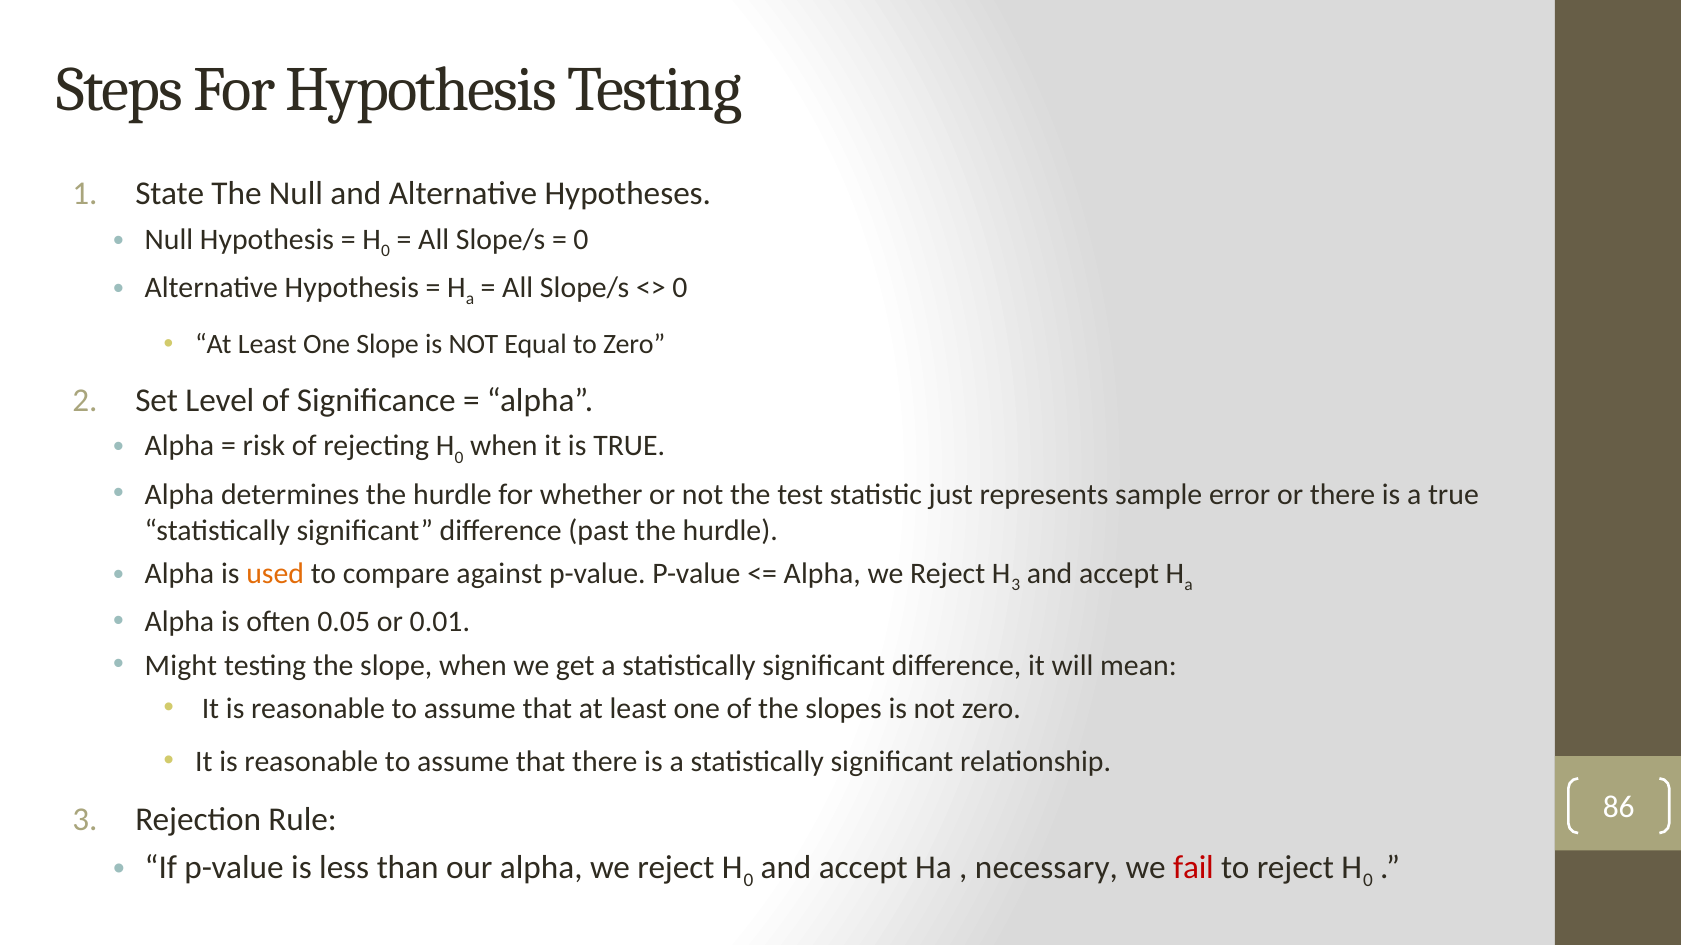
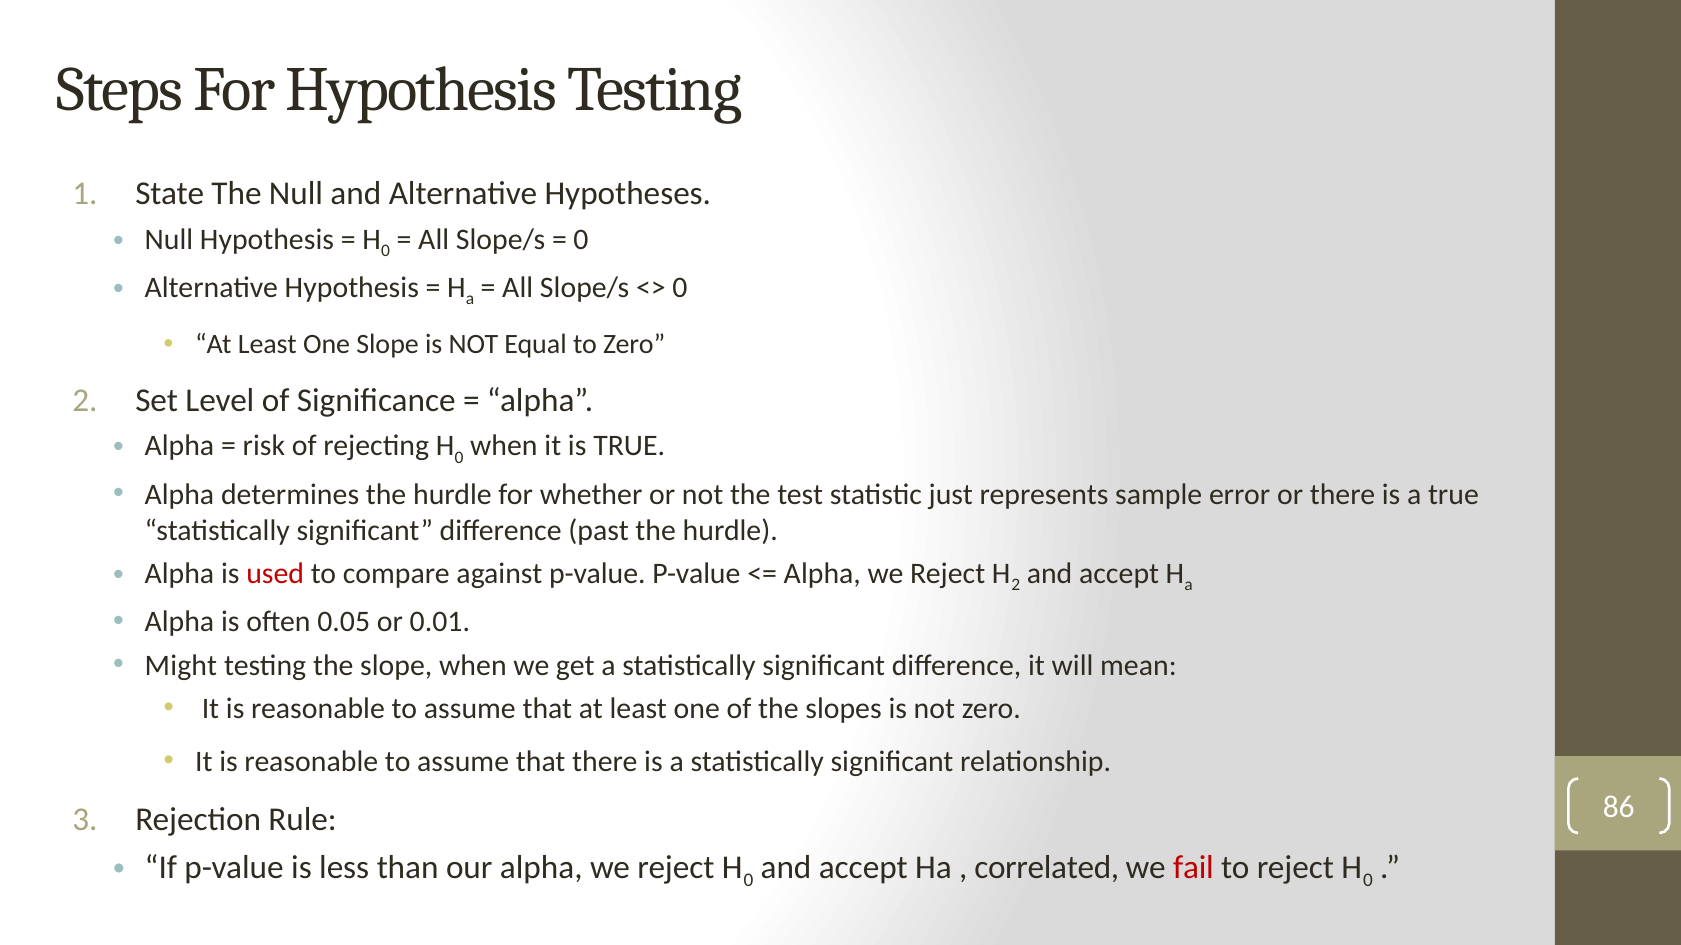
used colour: orange -> red (275, 574)
3: 3 -> 2 (1016, 585)
necessary: necessary -> correlated (1047, 868)
